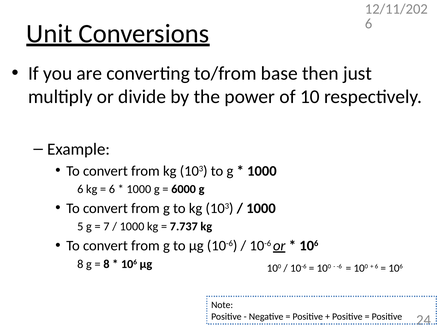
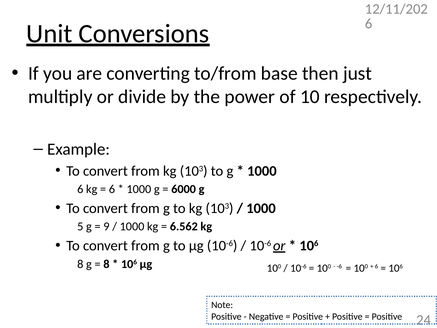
7: 7 -> 9 (106, 226)
7.737: 7.737 -> 6.562 (184, 226)
